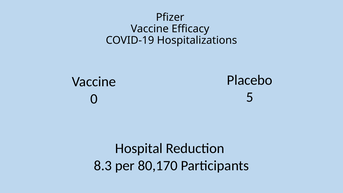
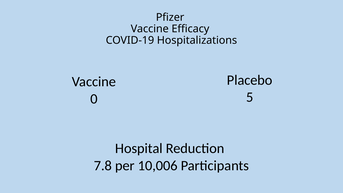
8.3: 8.3 -> 7.8 (103, 166)
80,170: 80,170 -> 10,006 (158, 166)
